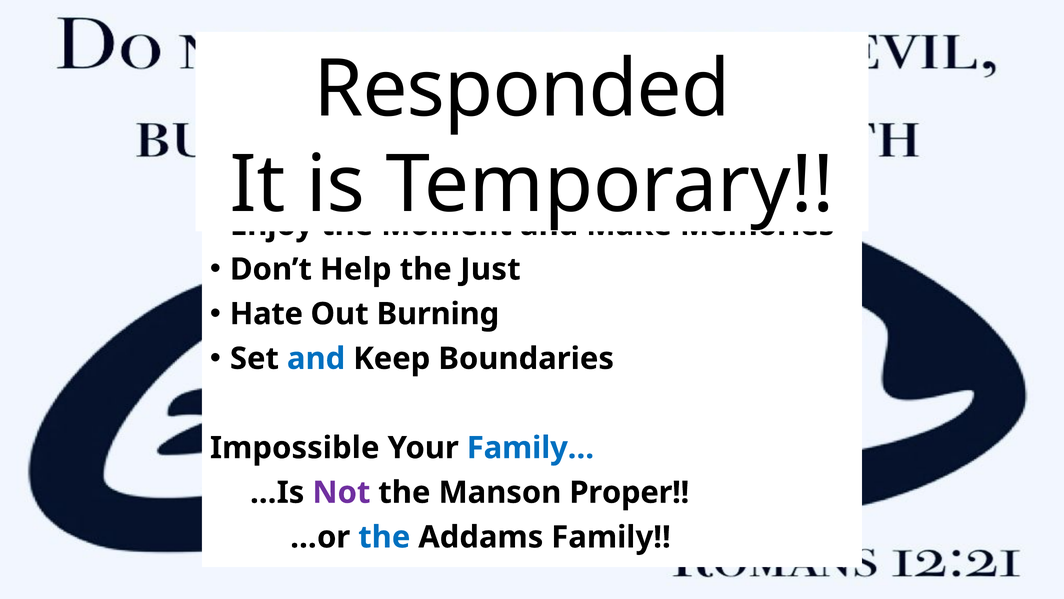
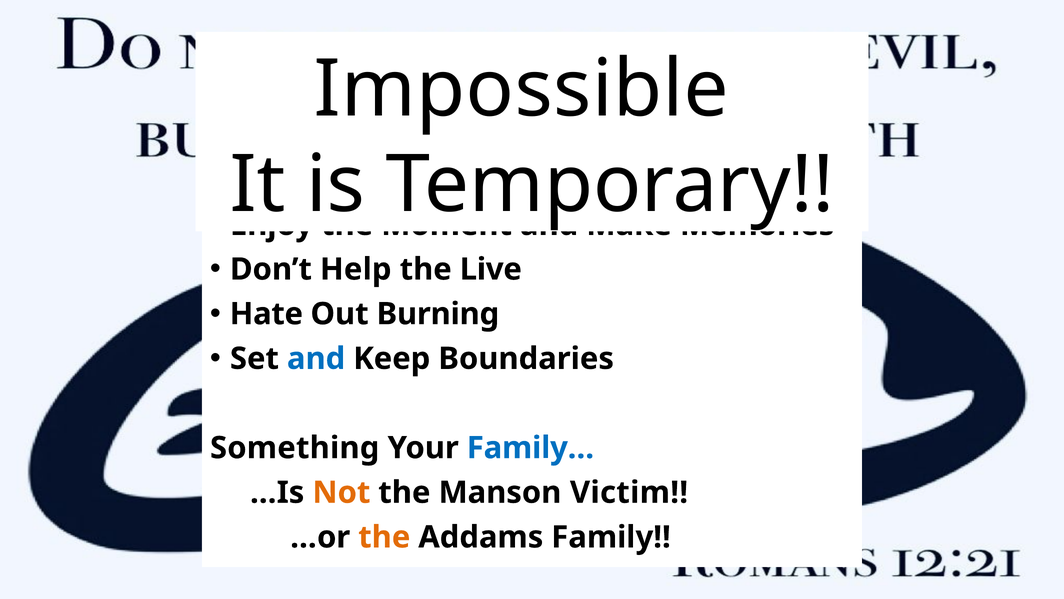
Responded: Responded -> Impossible (521, 89)
Just: Just -> Live (491, 269)
Impossible: Impossible -> Something (295, 448)
Not colour: purple -> orange (341, 492)
Proper: Proper -> Victim (629, 492)
the colour: blue -> orange (384, 537)
